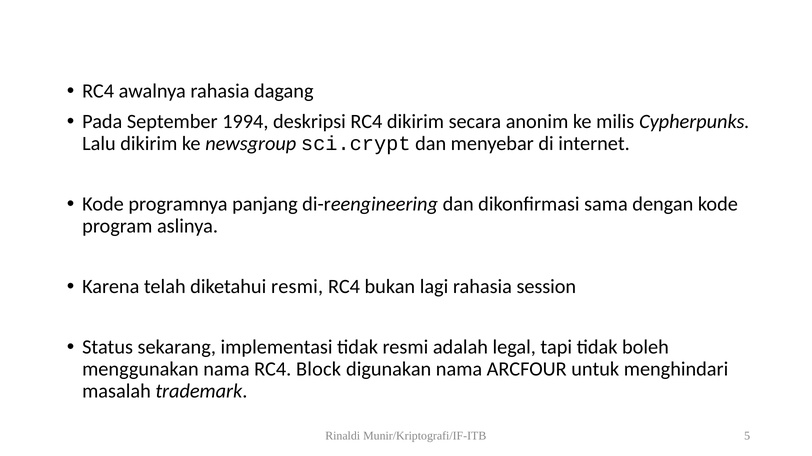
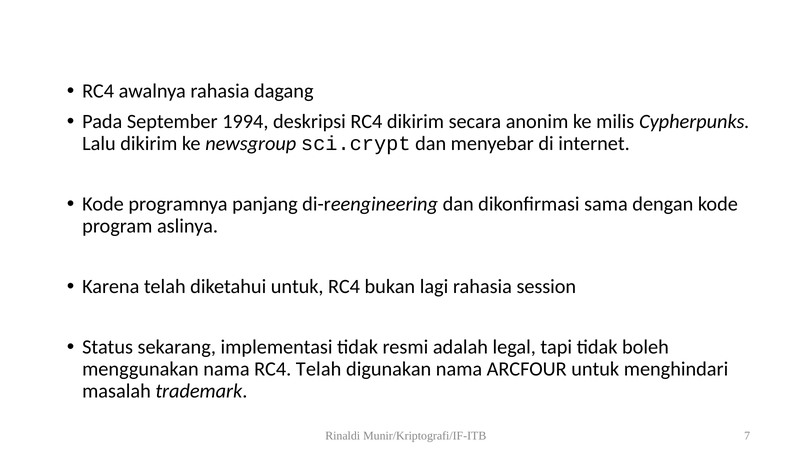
diketahui resmi: resmi -> untuk (297, 287)
RC4 Block: Block -> Telah (319, 370)
5: 5 -> 7 (747, 436)
